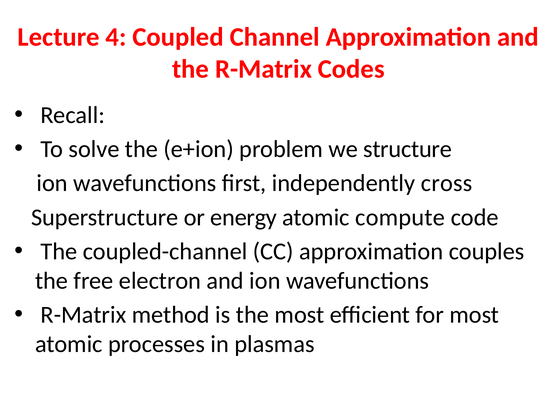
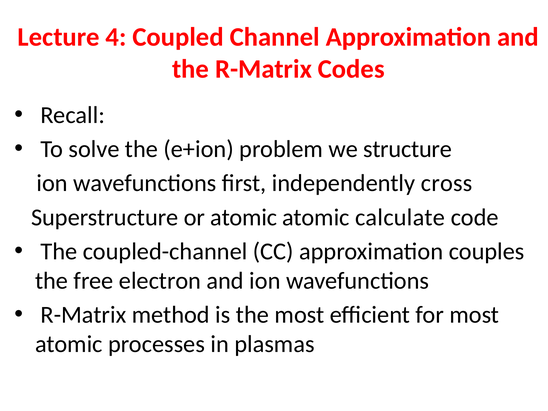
or energy: energy -> atomic (244, 217)
compute: compute -> calculate (400, 217)
